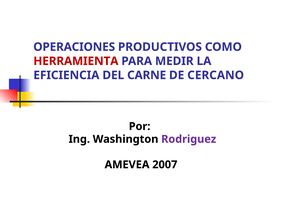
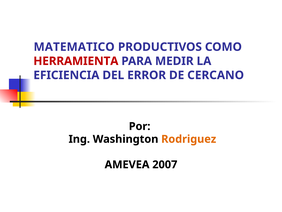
OPERACIONES: OPERACIONES -> MATEMATICO (74, 47)
CARNE: CARNE -> ERROR (147, 75)
Rodriguez colour: purple -> orange (189, 139)
